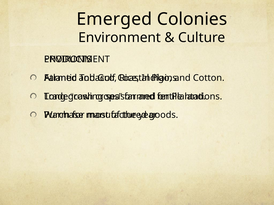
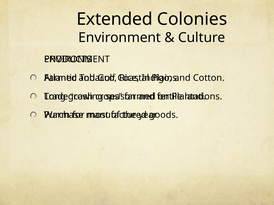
Emerged: Emerged -> Extended (114, 19)
